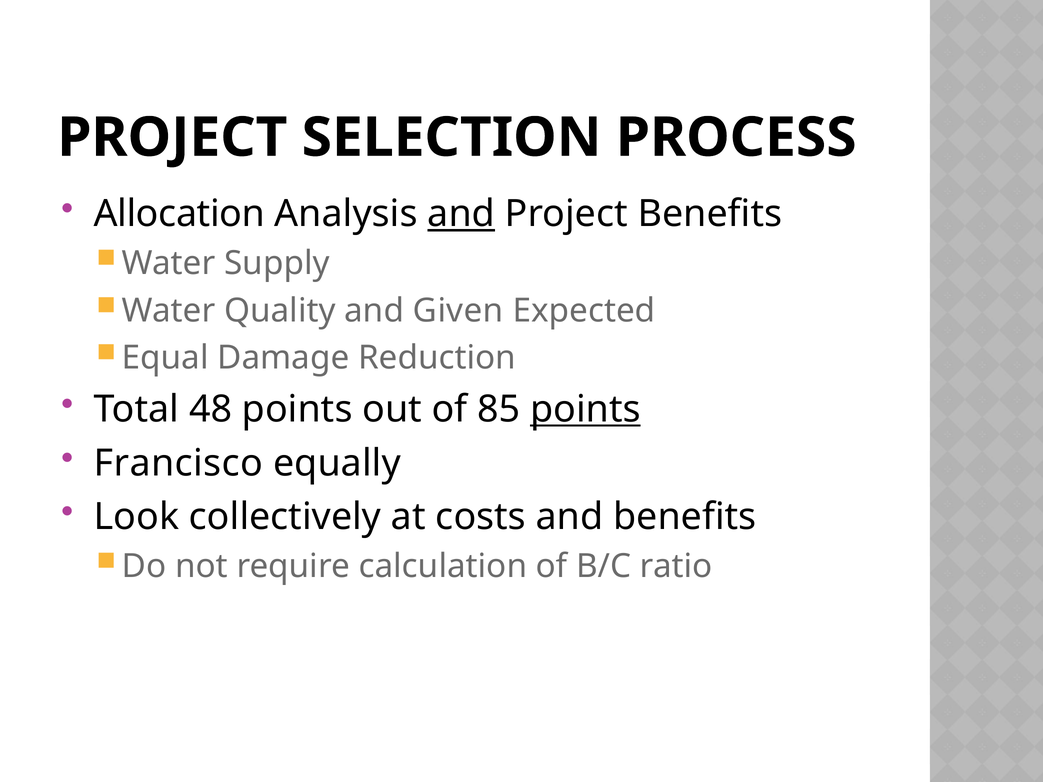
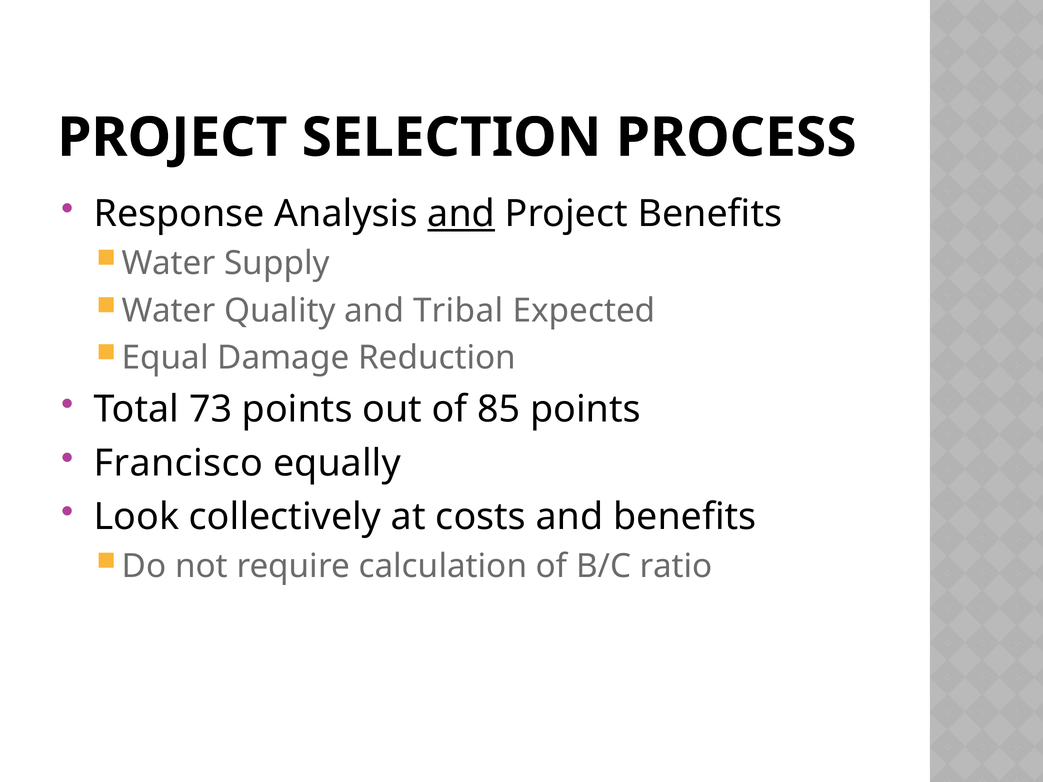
Allocation: Allocation -> Response (179, 214)
Given: Given -> Tribal (458, 311)
48: 48 -> 73 (211, 409)
points underline: present -> none (585, 409)
